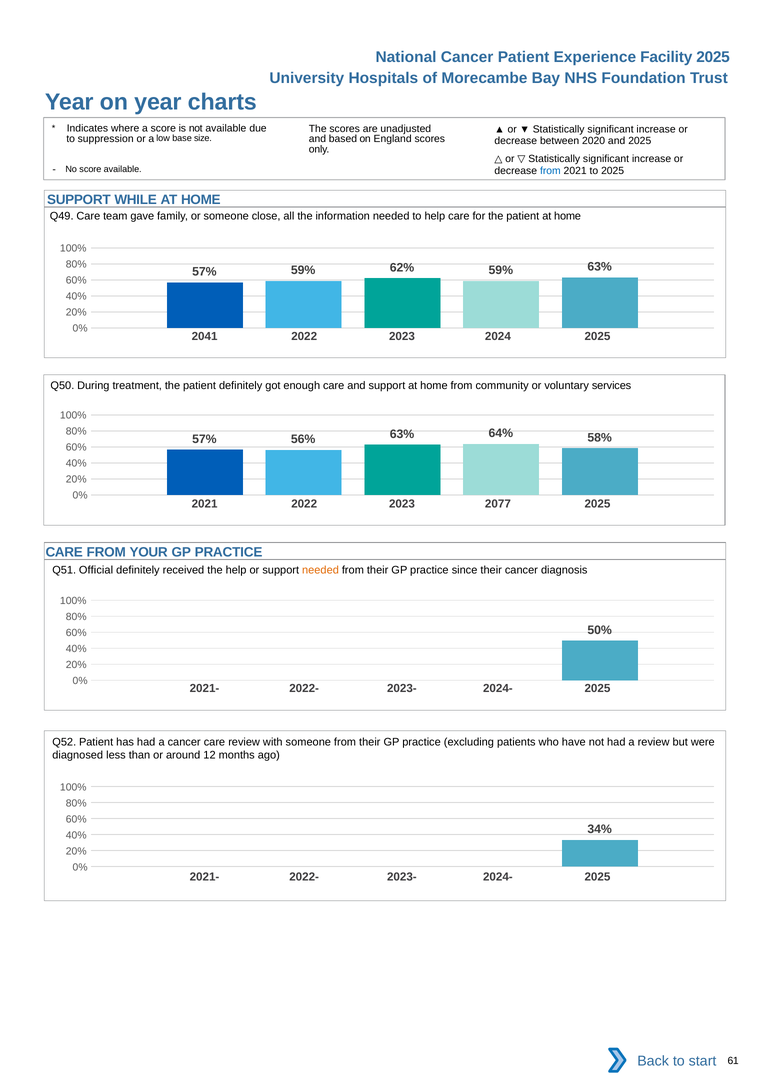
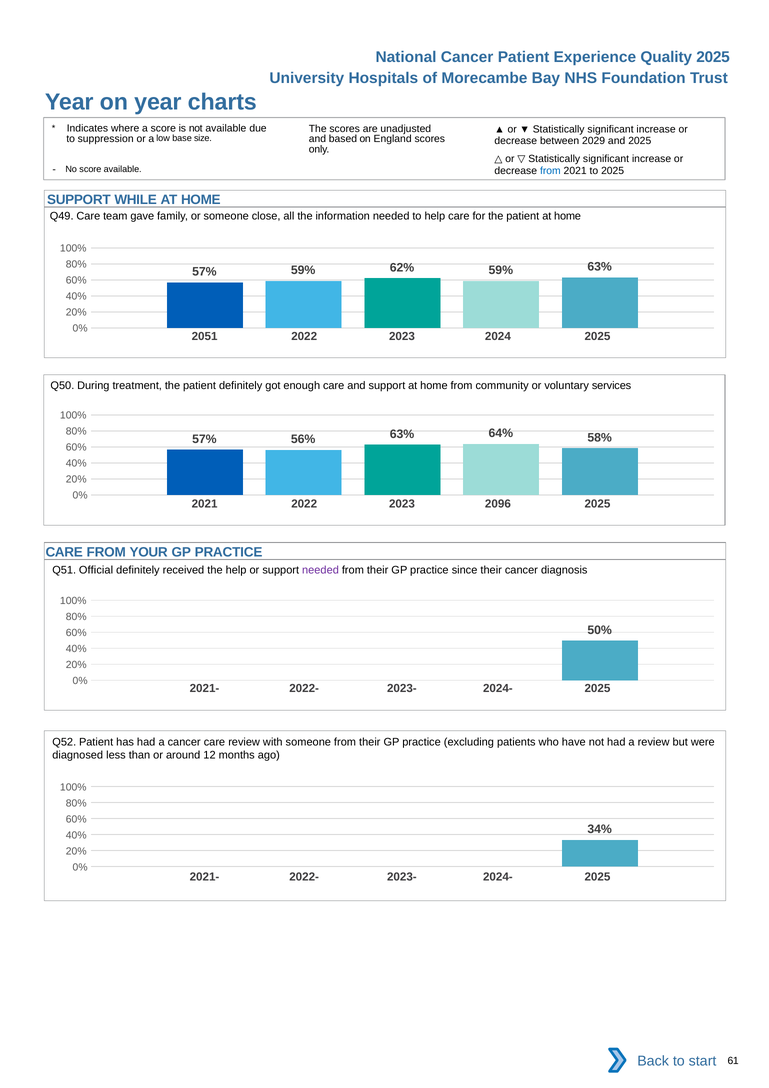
Facility: Facility -> Quality (666, 57)
2020: 2020 -> 2029 (594, 141)
2041: 2041 -> 2051 (205, 336)
2077: 2077 -> 2096 (498, 504)
needed colour: orange -> purple (320, 570)
